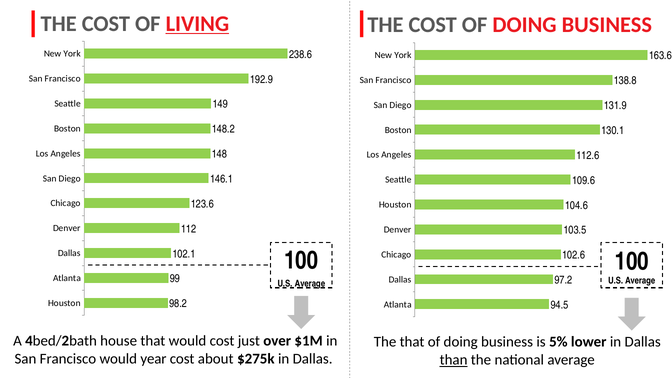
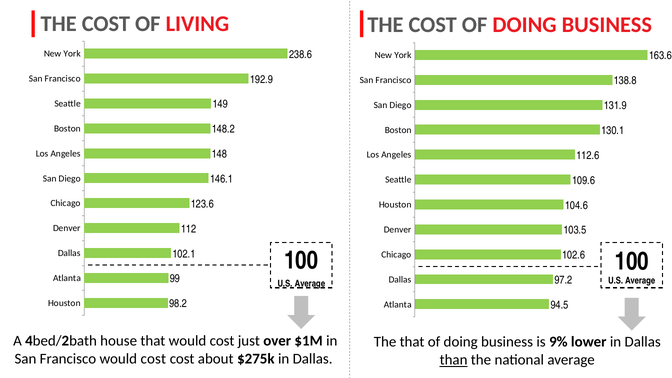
LIVING underline: present -> none (197, 24)
5%: 5% -> 9% (558, 342)
Francisco would year: year -> cost (153, 359)
